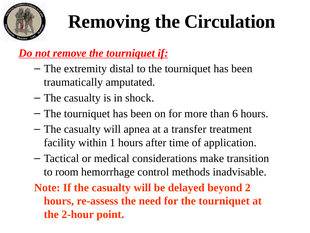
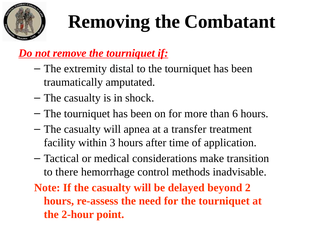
Circulation: Circulation -> Combatant (230, 22)
1: 1 -> 3 (112, 142)
room: room -> there (67, 172)
